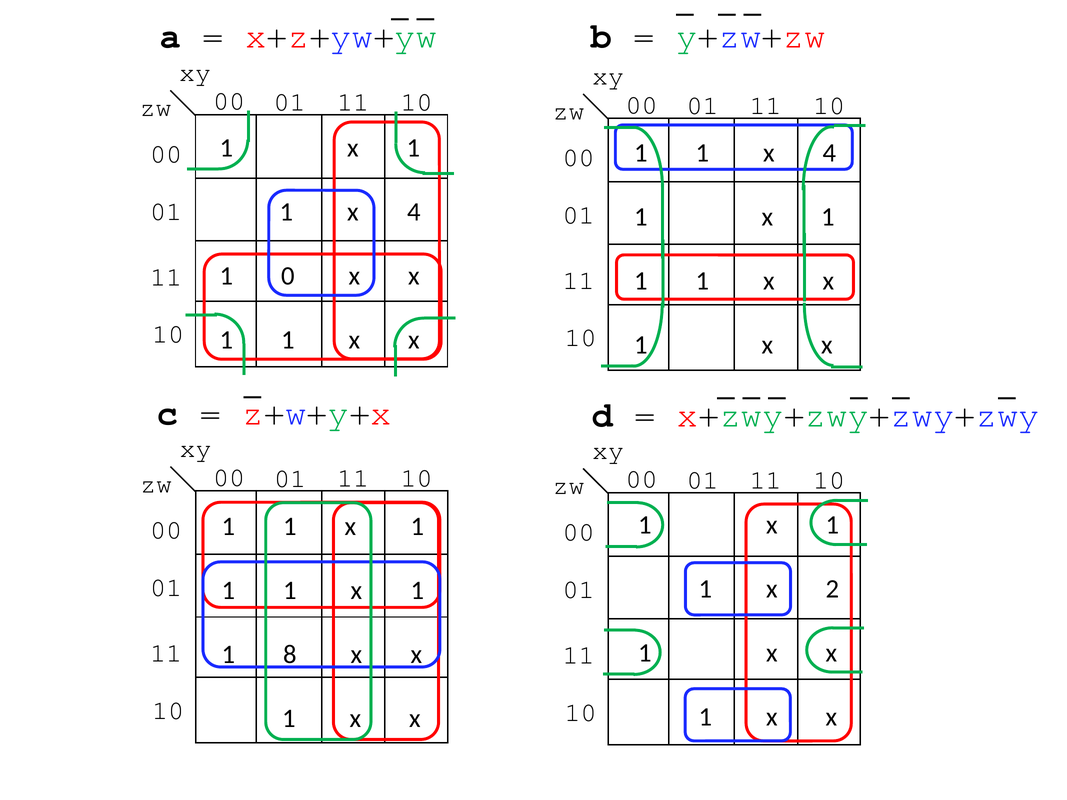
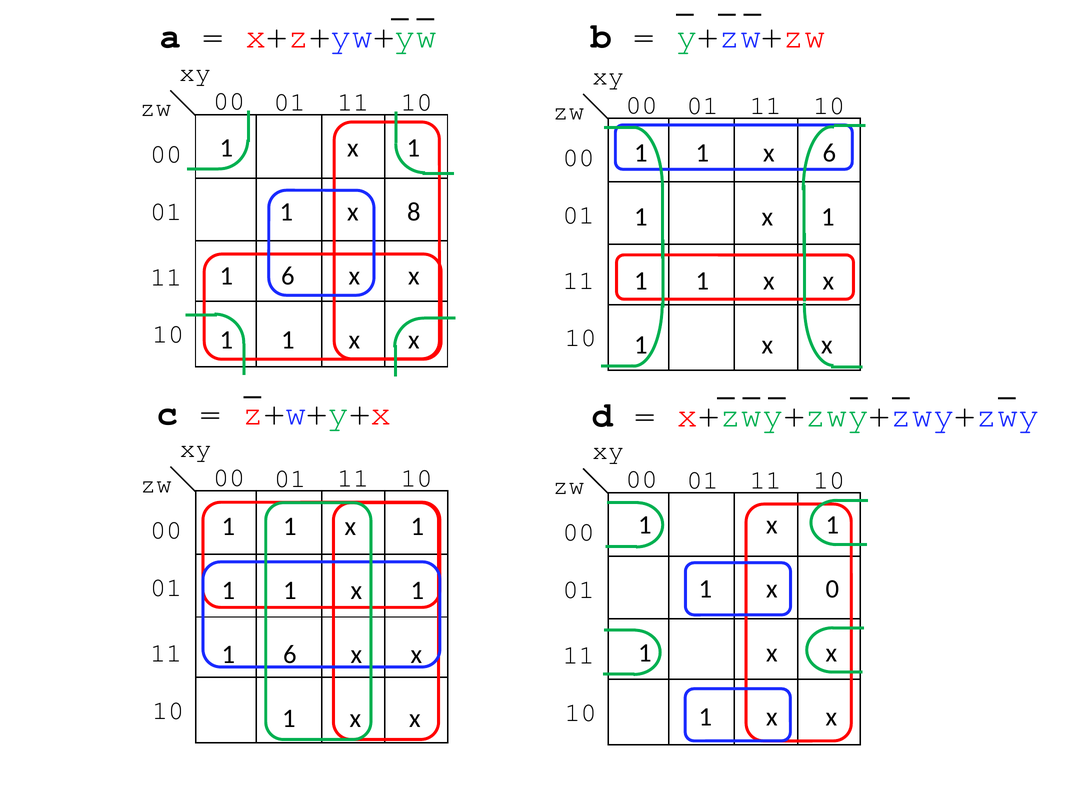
4: 4 -> 6 (830, 153)
4: 4 -> 8 (414, 212)
0: 0 -> 6 (288, 276)
2: 2 -> 0 (833, 589)
8: 8 -> 6 (290, 655)
